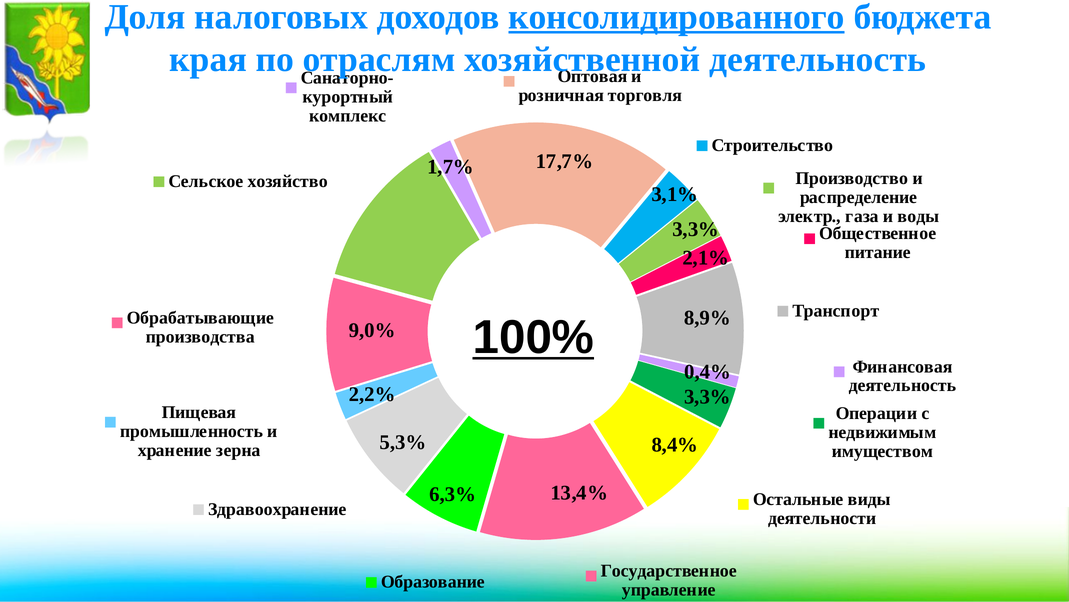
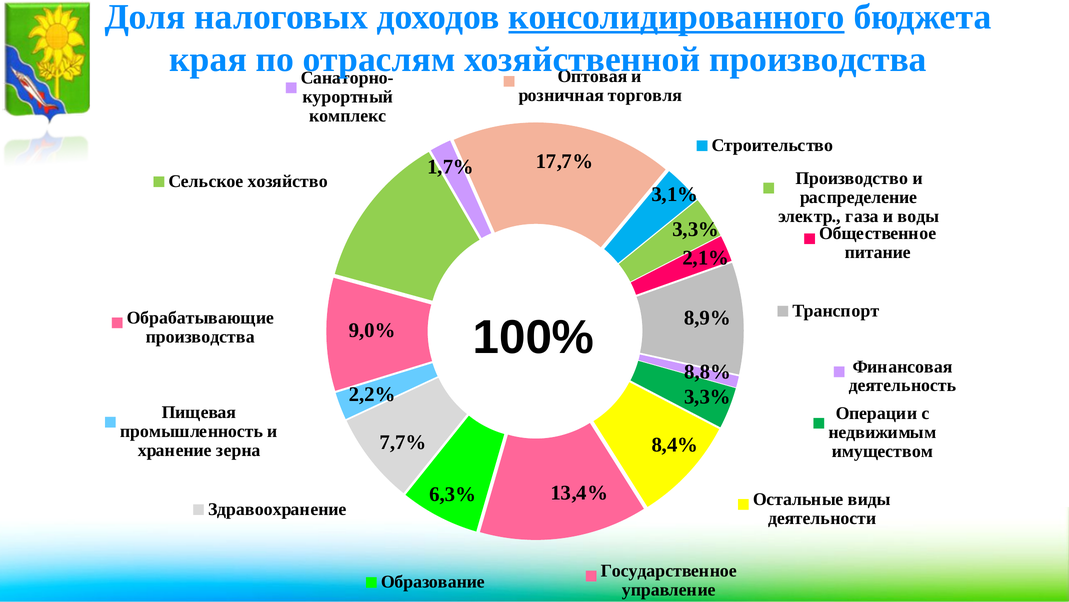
деятельность: деятельность -> производства (818, 60)
100% underline: present -> none (533, 337)
0,4%: 0,4% -> 8,8% (708, 371)
5,3%: 5,3% -> 7,7% (403, 442)
